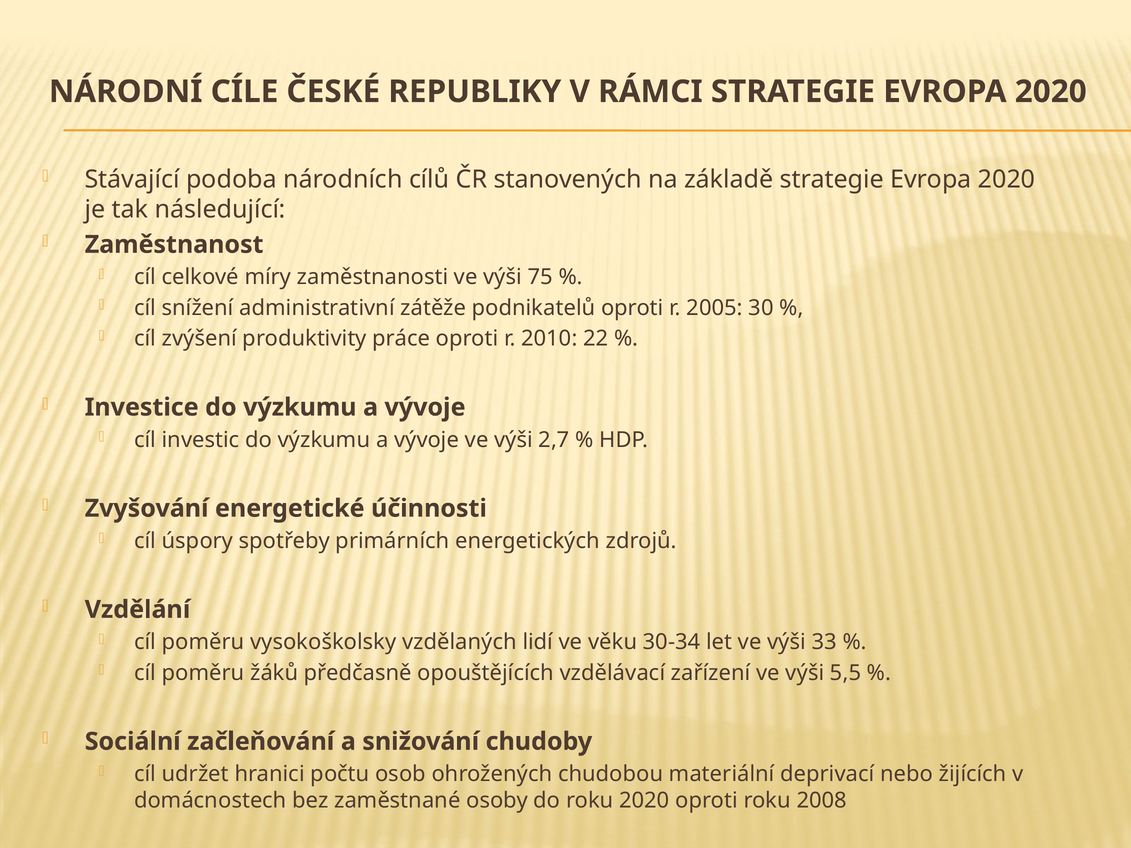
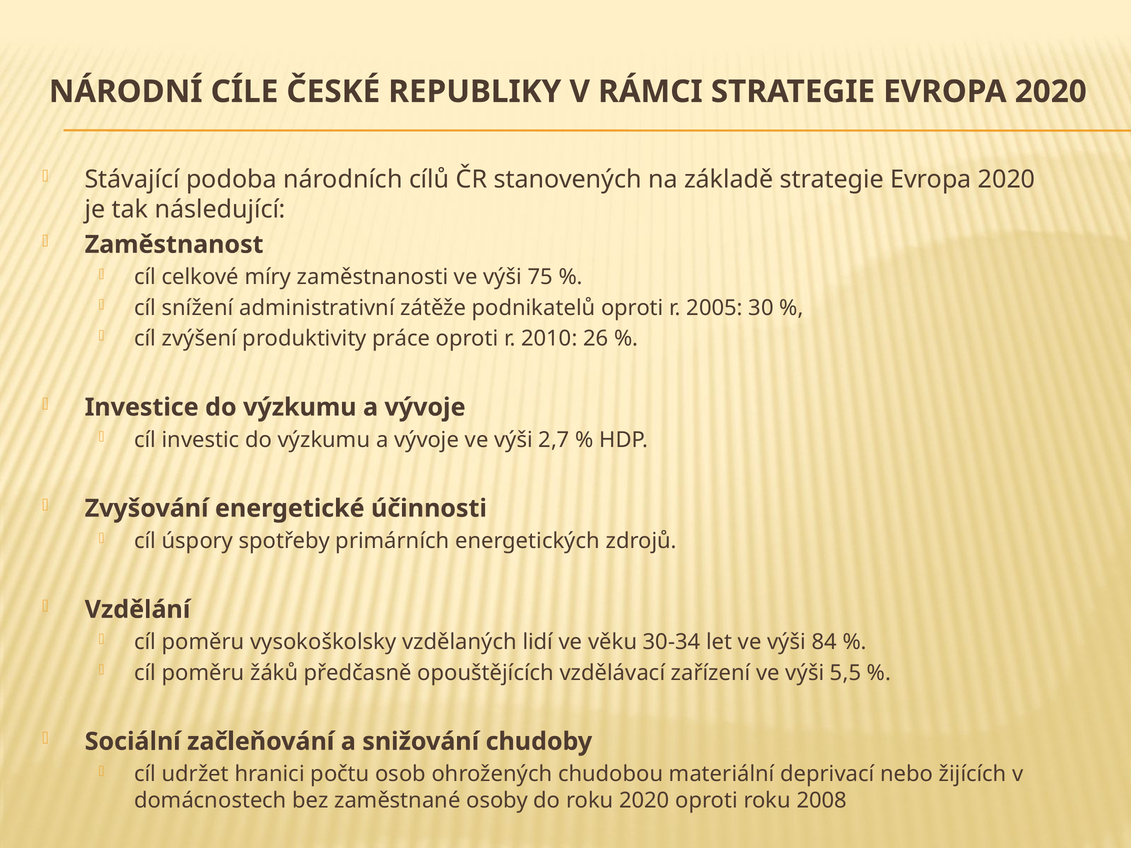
22: 22 -> 26 (596, 339)
33: 33 -> 84 (824, 642)
